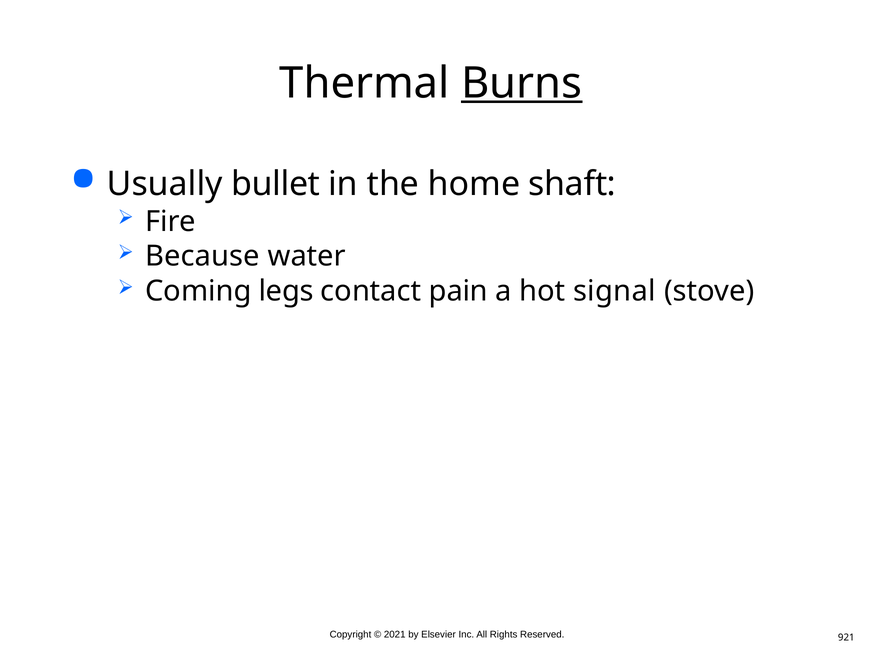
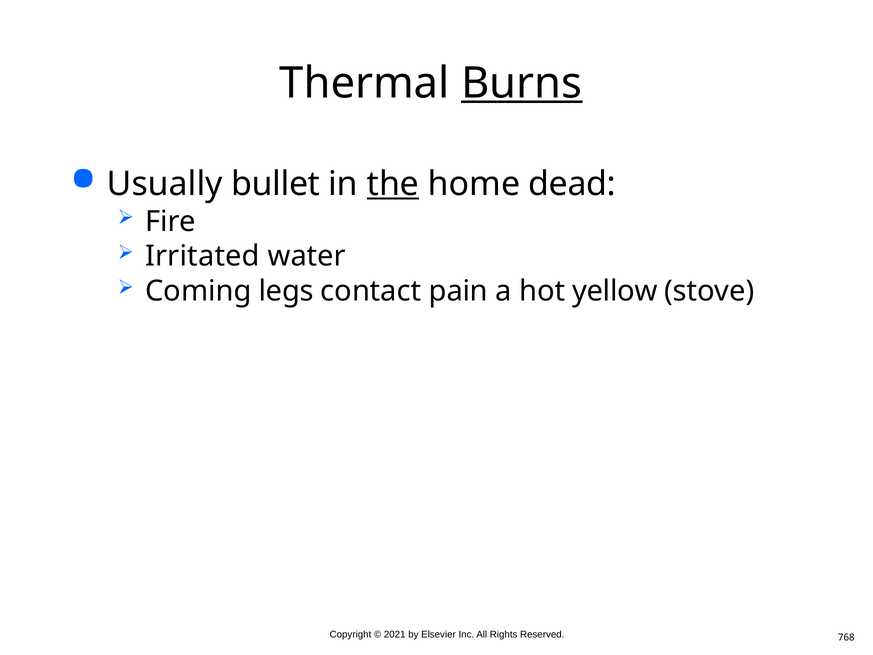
the underline: none -> present (393, 184)
shaft: shaft -> dead (572, 184)
Because: Because -> Irritated (202, 256)
signal: signal -> yellow (615, 291)
921: 921 -> 768 (846, 637)
